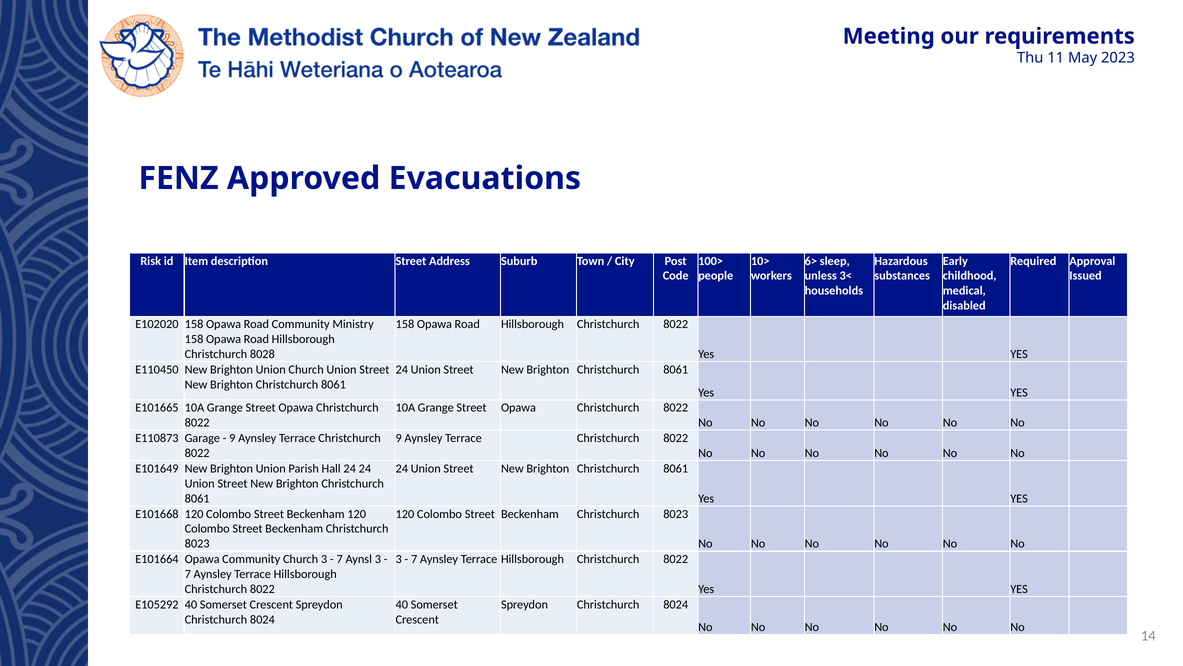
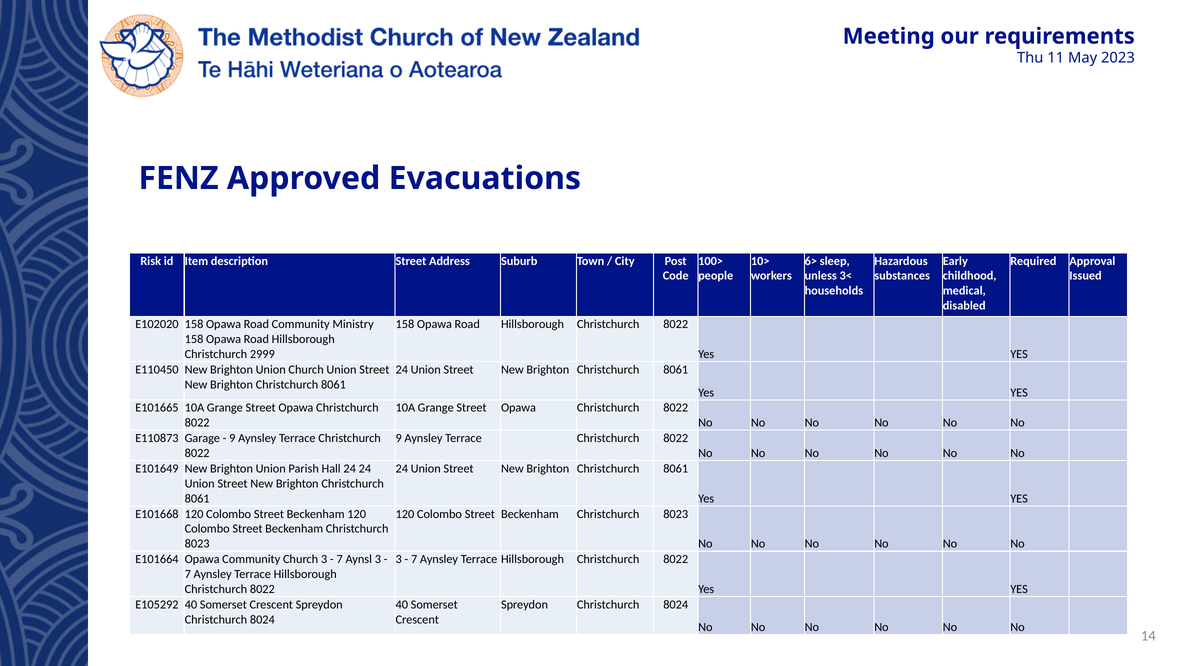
8028: 8028 -> 2999 (262, 354)
